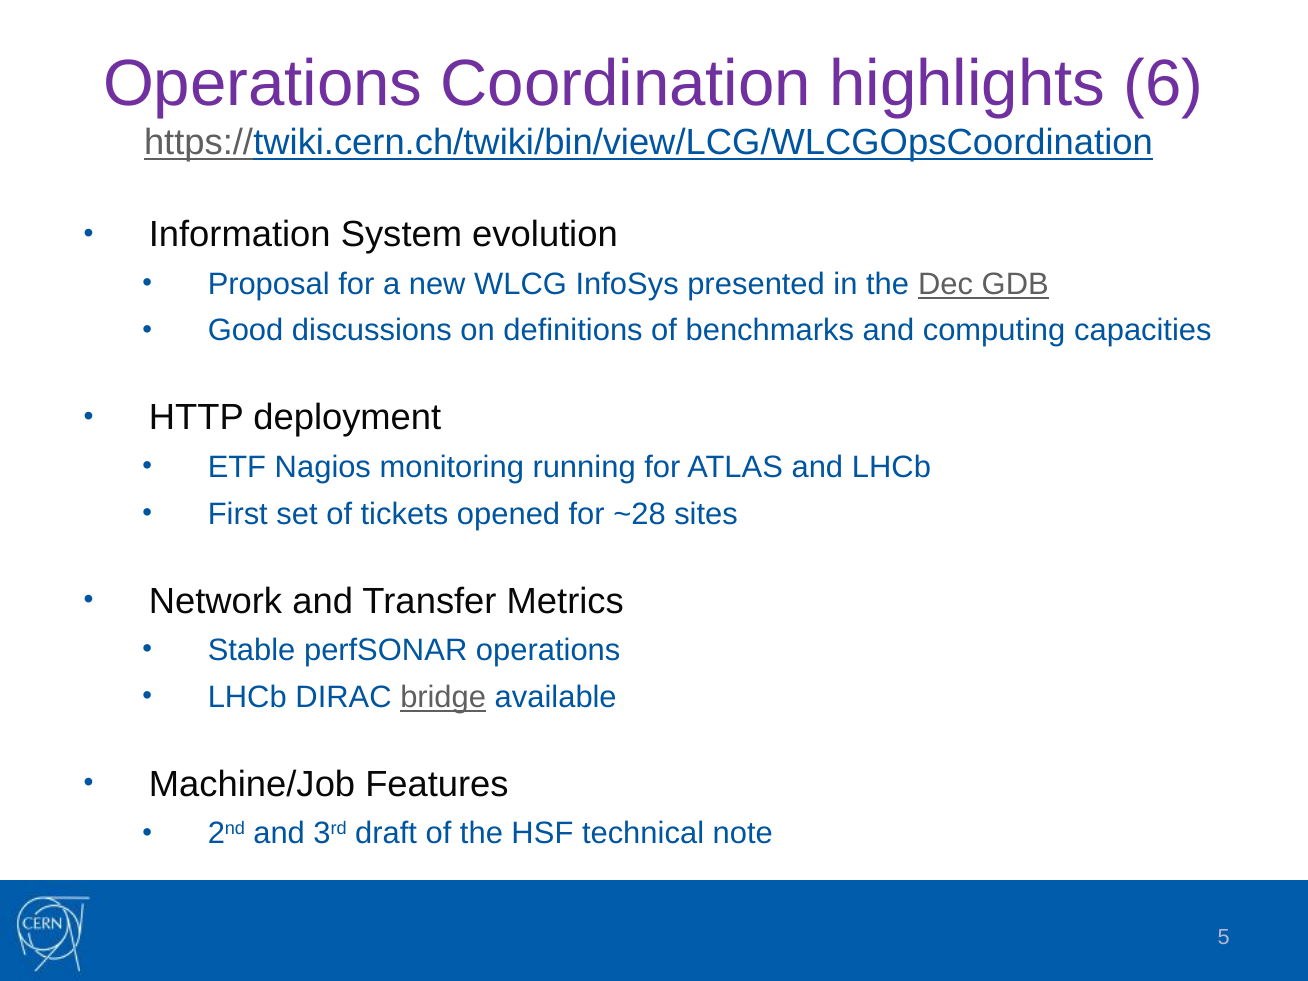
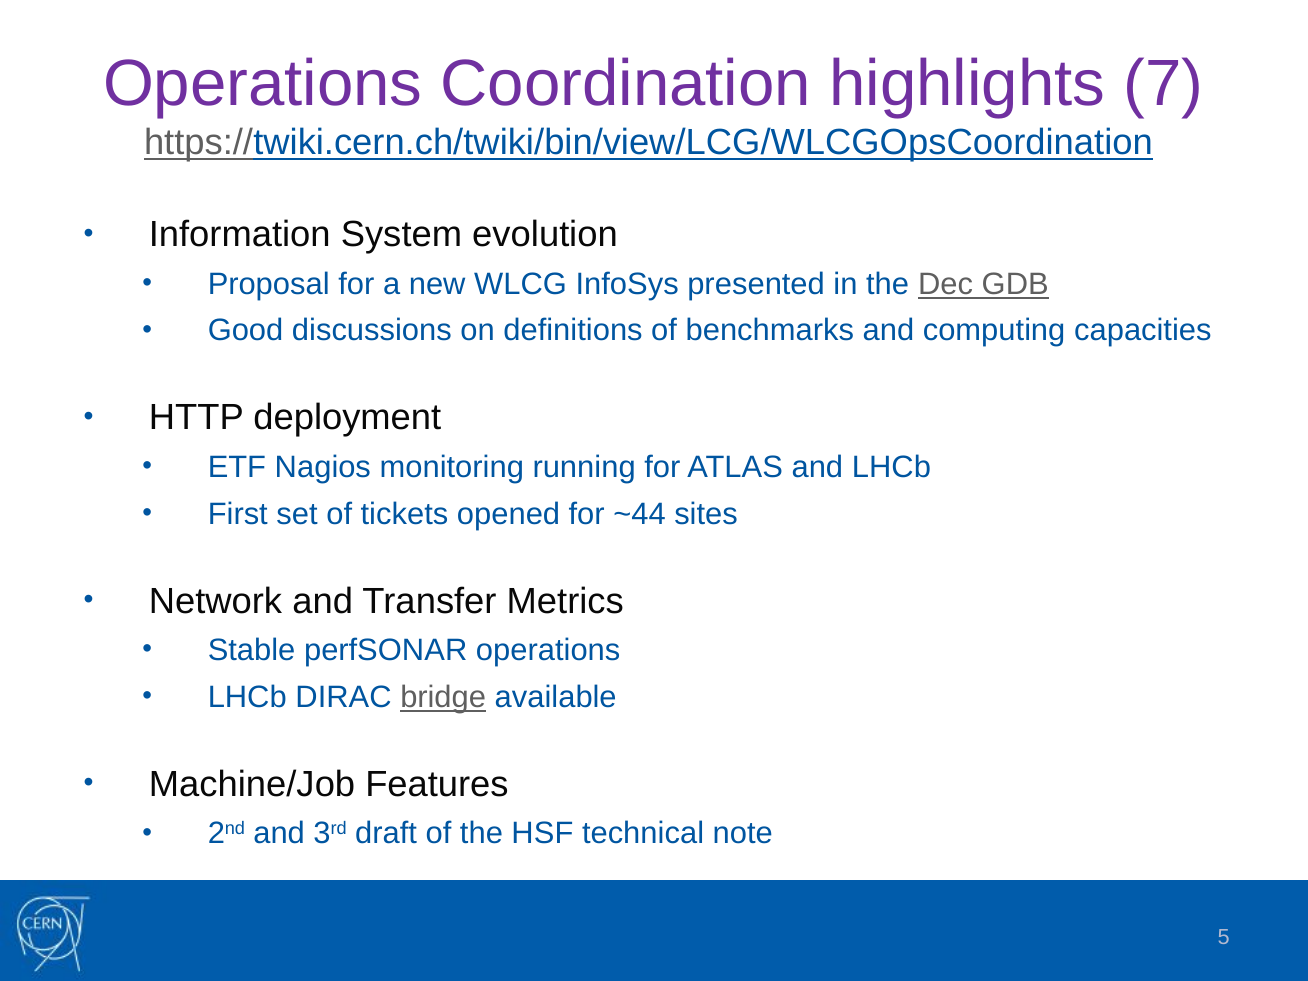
6: 6 -> 7 (1163, 84)
~28: ~28 -> ~44 (639, 514)
